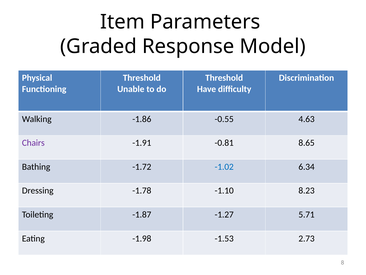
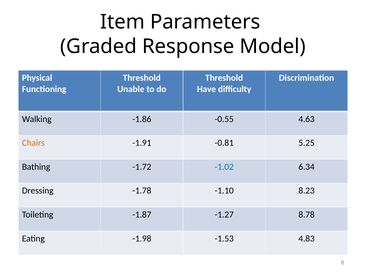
Chairs colour: purple -> orange (33, 143)
8.65: 8.65 -> 5.25 (307, 143)
5.71: 5.71 -> 8.78 (307, 214)
2.73: 2.73 -> 4.83 (307, 238)
